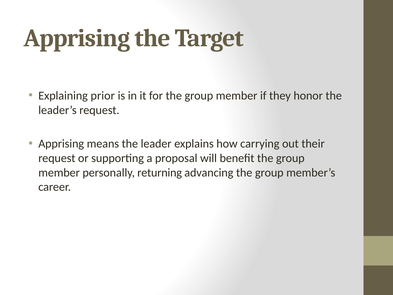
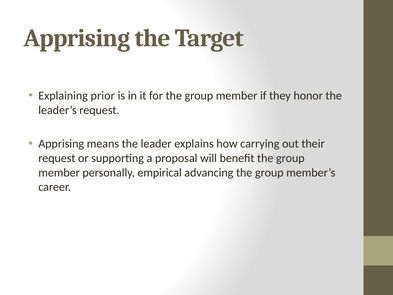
returning: returning -> empirical (160, 172)
